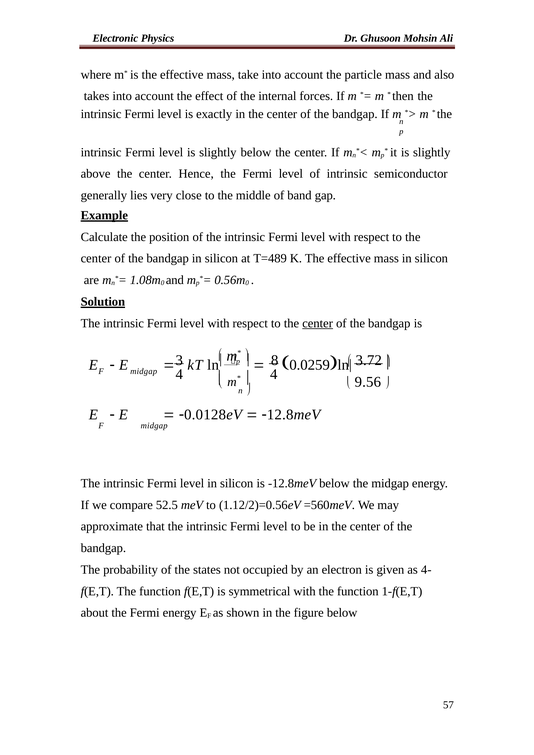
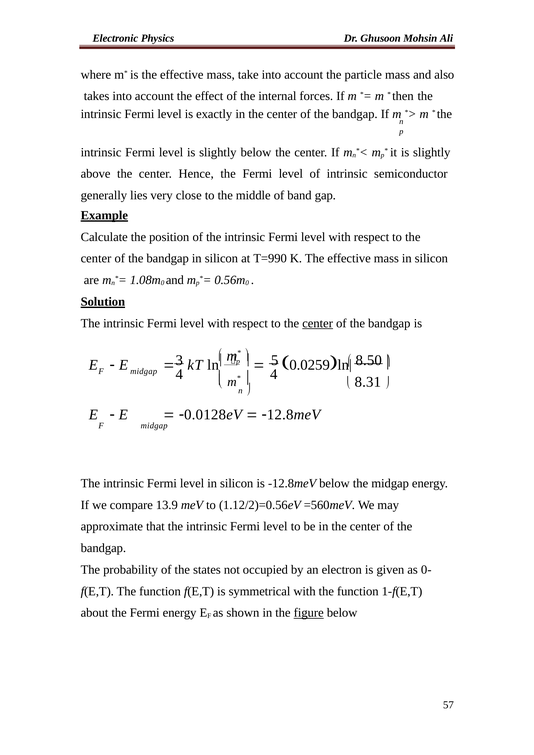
T=489: T=489 -> T=990 (270, 259)
8: 8 -> 5 (275, 361)
3.72: 3.72 -> 8.50 (369, 361)
9.56: 9.56 -> 8.31 (368, 382)
52.5: 52.5 -> 13.9 (167, 505)
4-: 4- -> 0- (426, 570)
figure underline: none -> present (309, 613)
